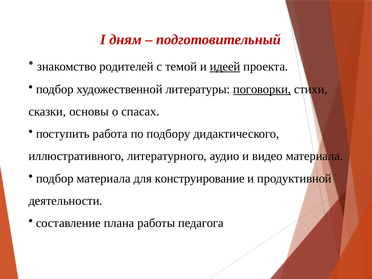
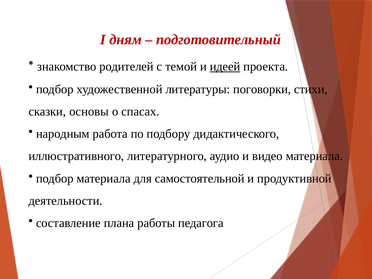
поговорки underline: present -> none (262, 89)
поступить: поступить -> народным (63, 134)
конструирование: конструирование -> самостоятельной (200, 178)
